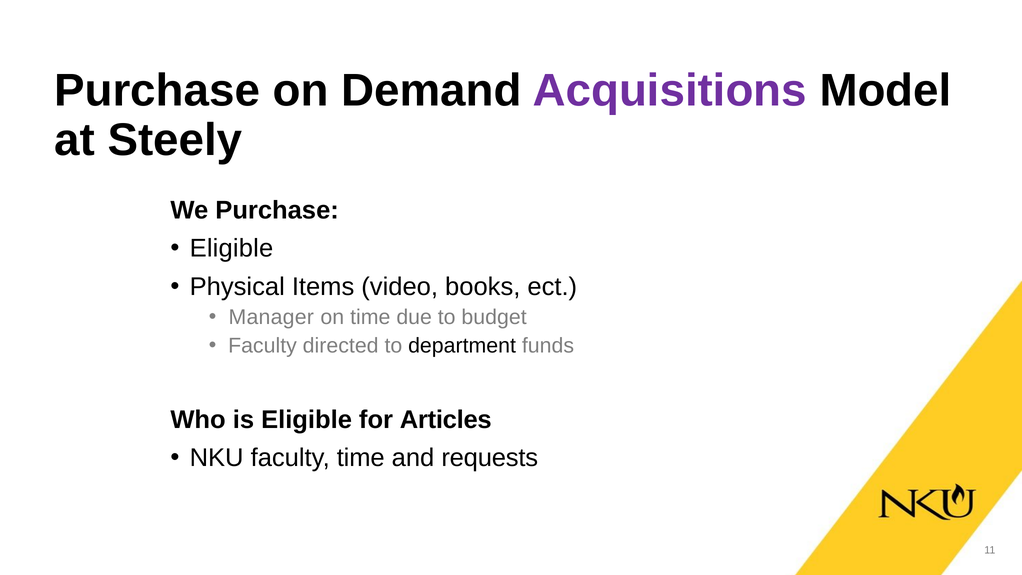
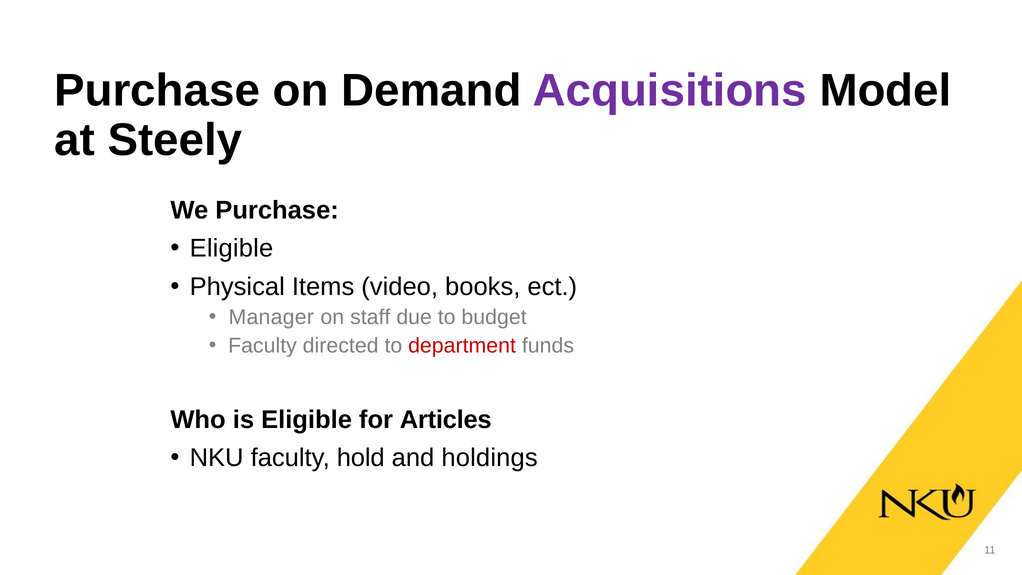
on time: time -> staff (370, 317)
department colour: black -> red (462, 345)
faculty time: time -> hold (361, 458)
requests: requests -> holdings (490, 458)
